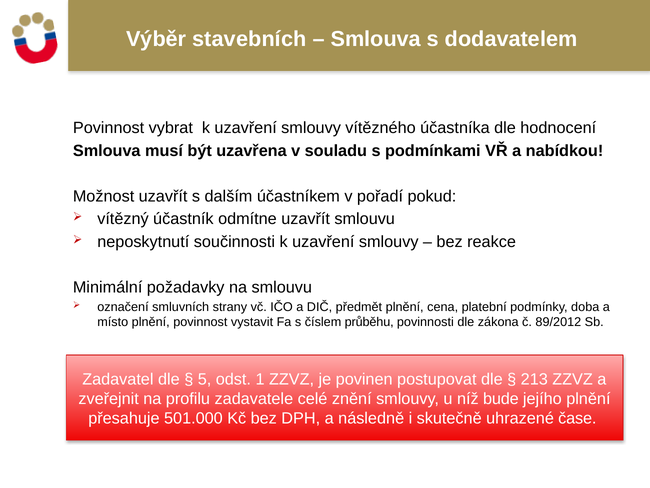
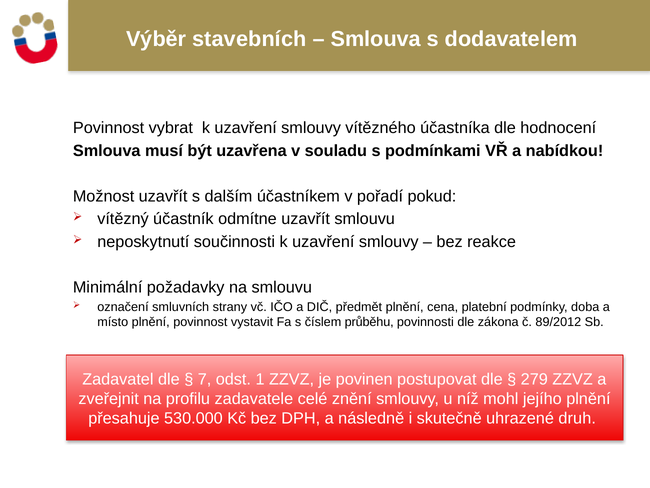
5: 5 -> 7 (205, 379)
213: 213 -> 279 (534, 379)
bude: bude -> mohl (501, 398)
501.000: 501.000 -> 530.000 (193, 418)
čase: čase -> druh (577, 418)
